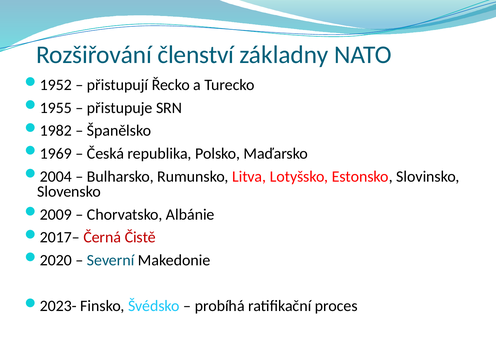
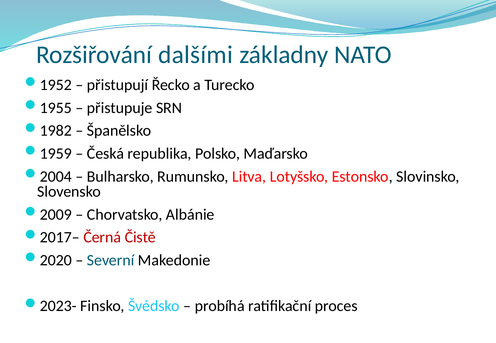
členství: členství -> dalšími (196, 55)
1969: 1969 -> 1959 (56, 154)
